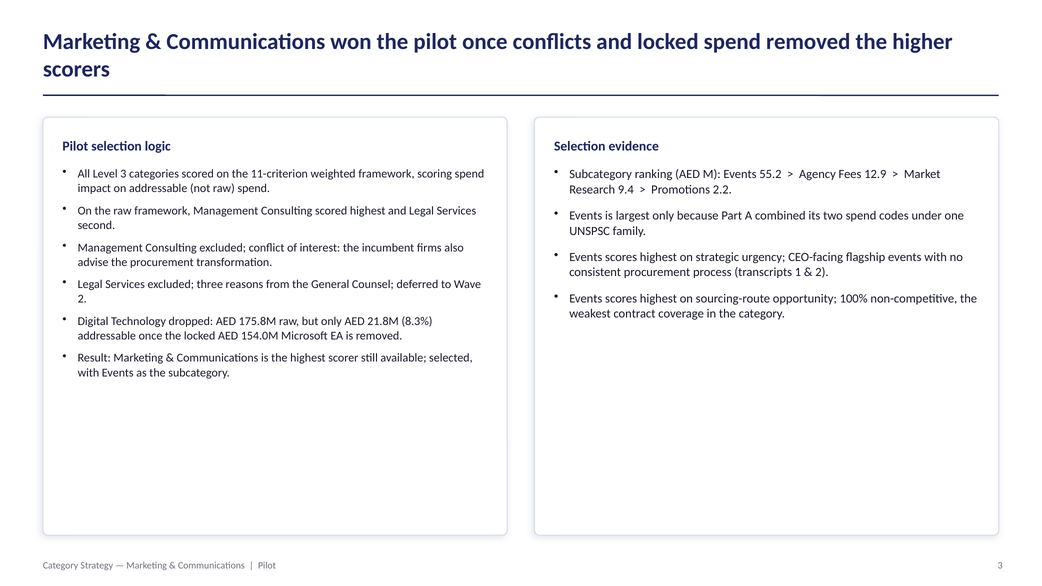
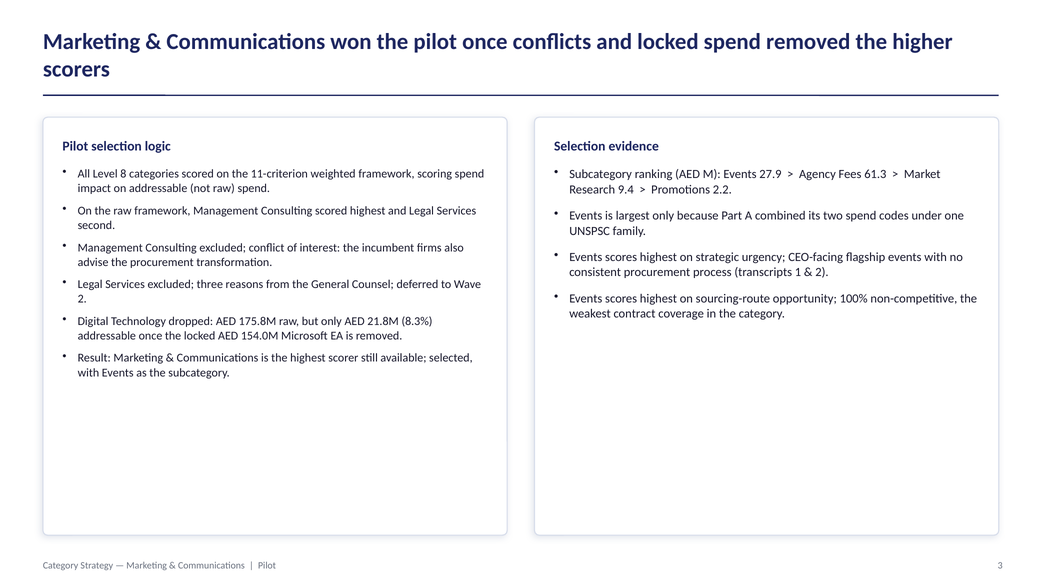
Level 3: 3 -> 8 (123, 174)
55.2: 55.2 -> 27.9 (770, 174)
12.9: 12.9 -> 61.3 (875, 174)
